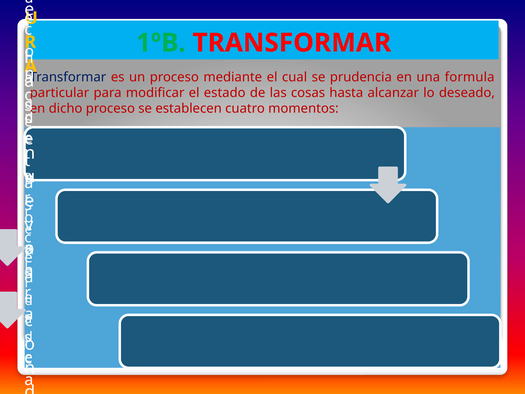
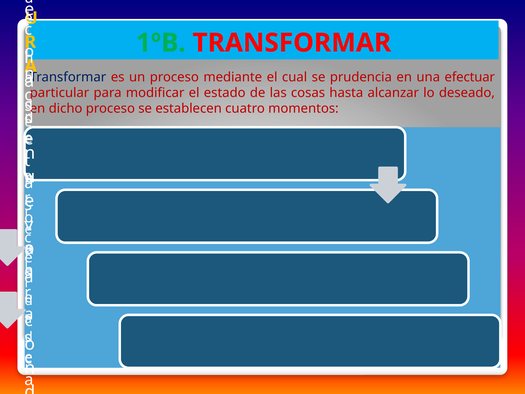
formula: formula -> efectuar (470, 77)
